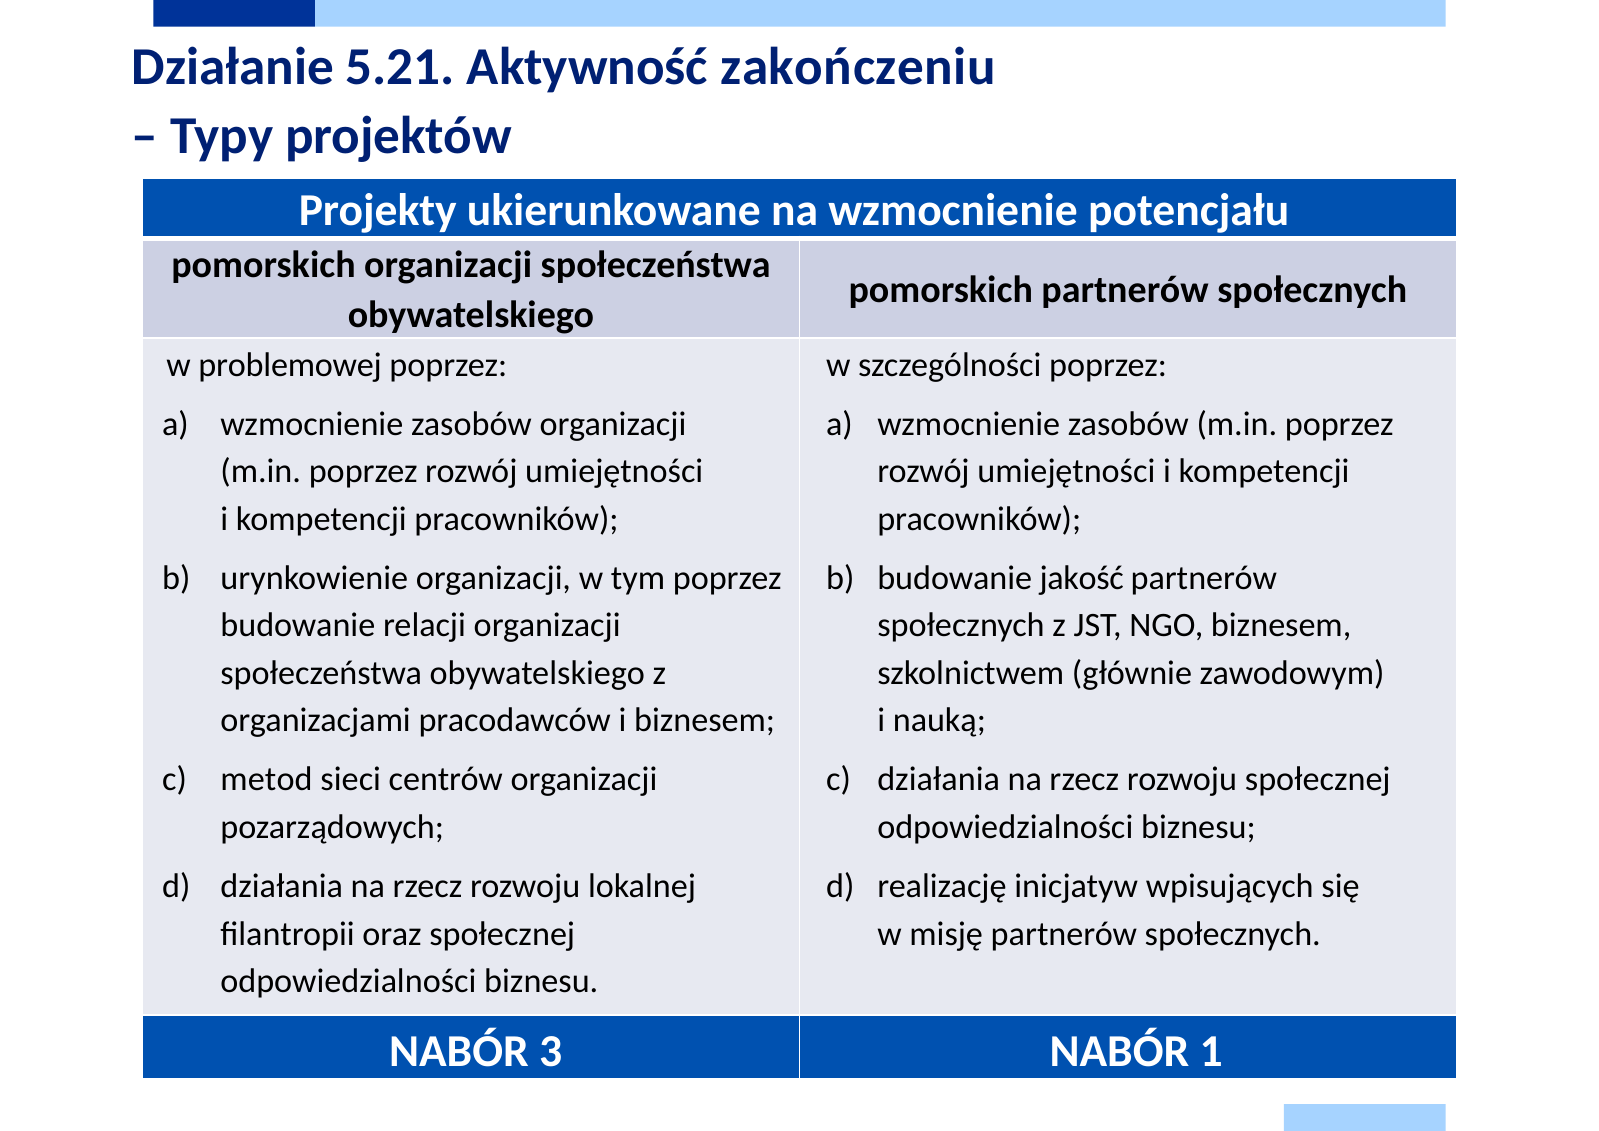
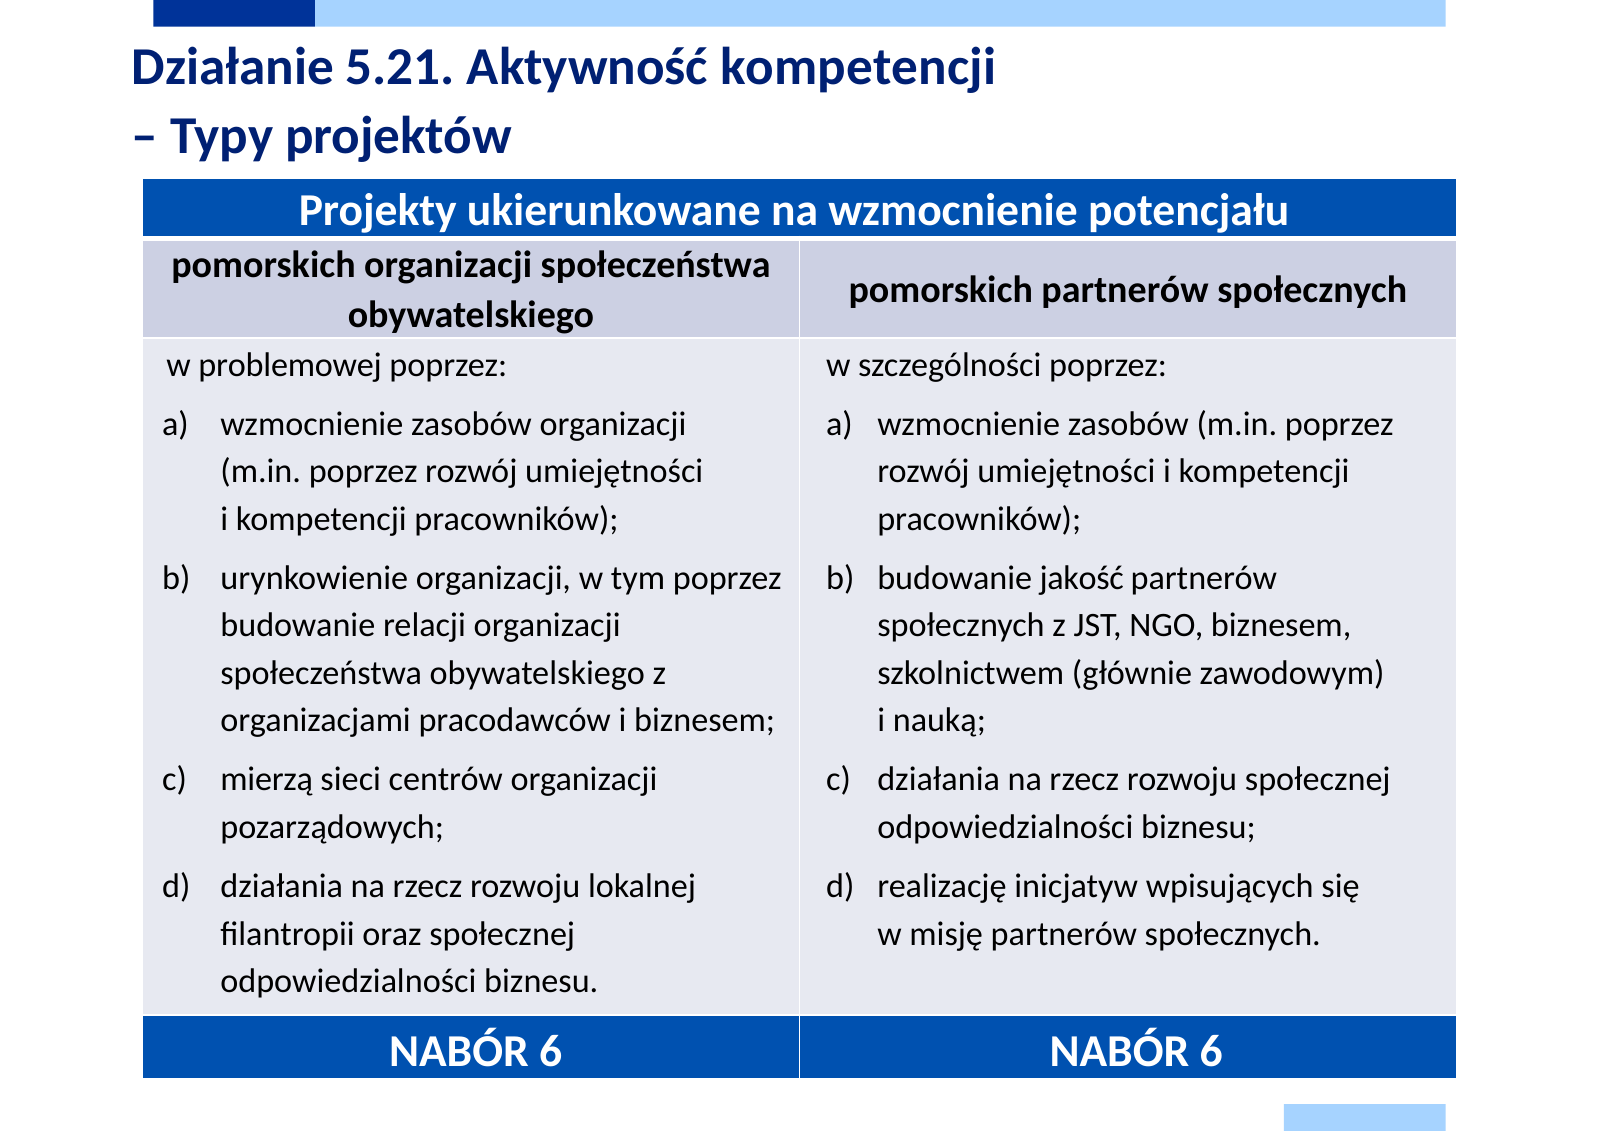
Aktywność zakończeniu: zakończeniu -> kompetencji (858, 67)
metod: metod -> mierzą (267, 779)
3: 3 -> 6 (551, 1051)
1: 1 -> 6 (1211, 1051)
